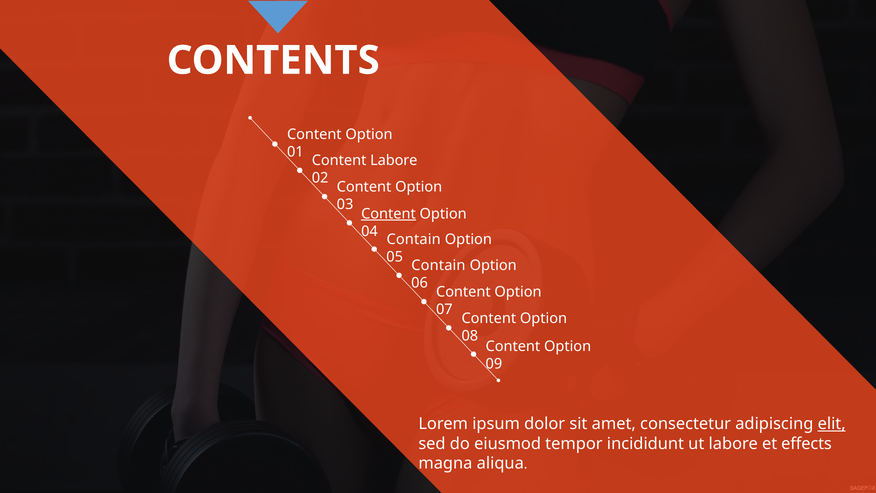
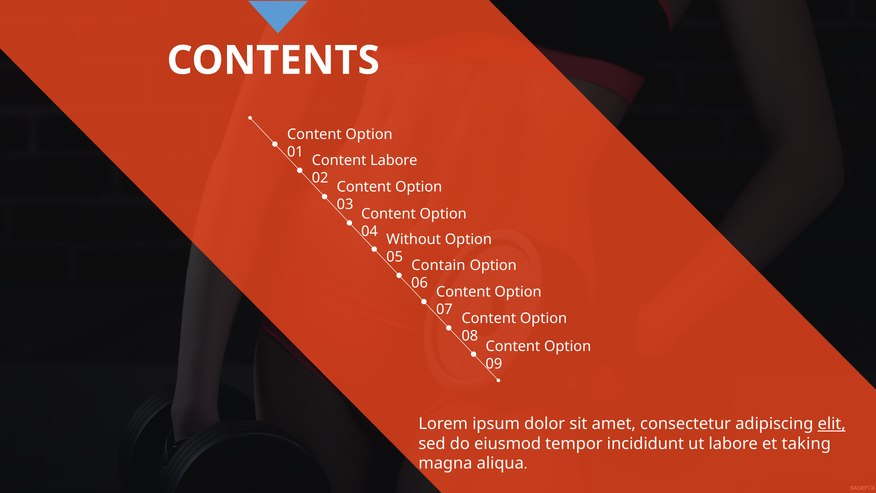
Content underline: present -> none (388, 214)
Contain: Contain -> Without (414, 239)
effects: effects -> taking (806, 443)
